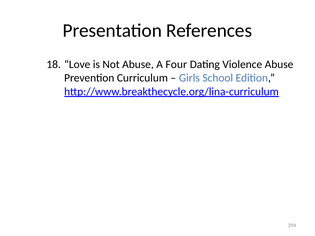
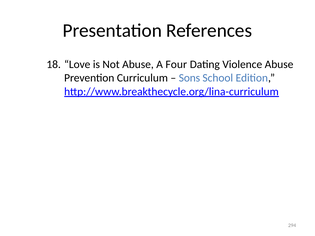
Girls: Girls -> Sons (189, 78)
